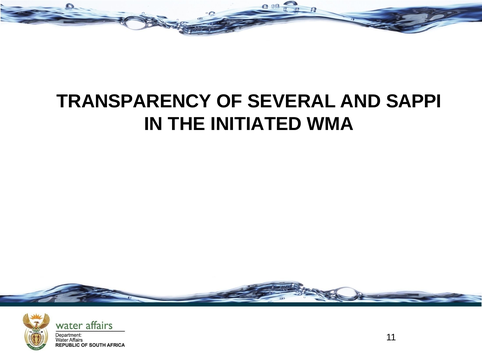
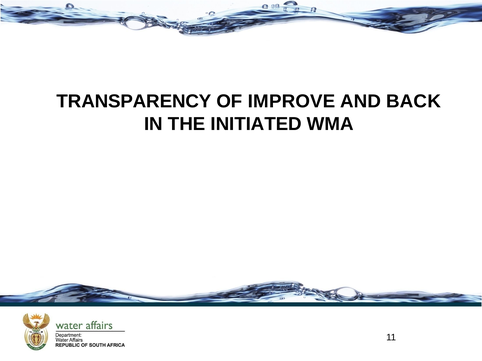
SEVERAL: SEVERAL -> IMPROVE (292, 102)
SAPPI: SAPPI -> BACK (414, 102)
